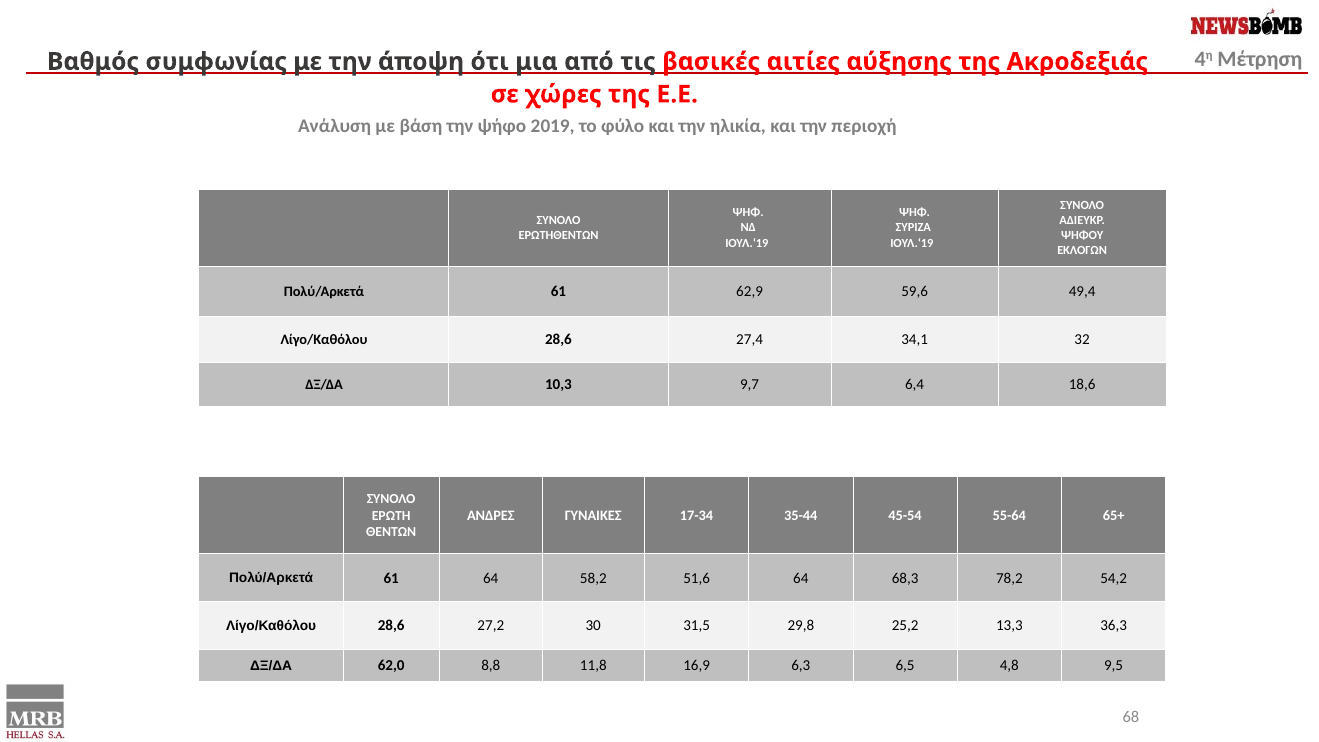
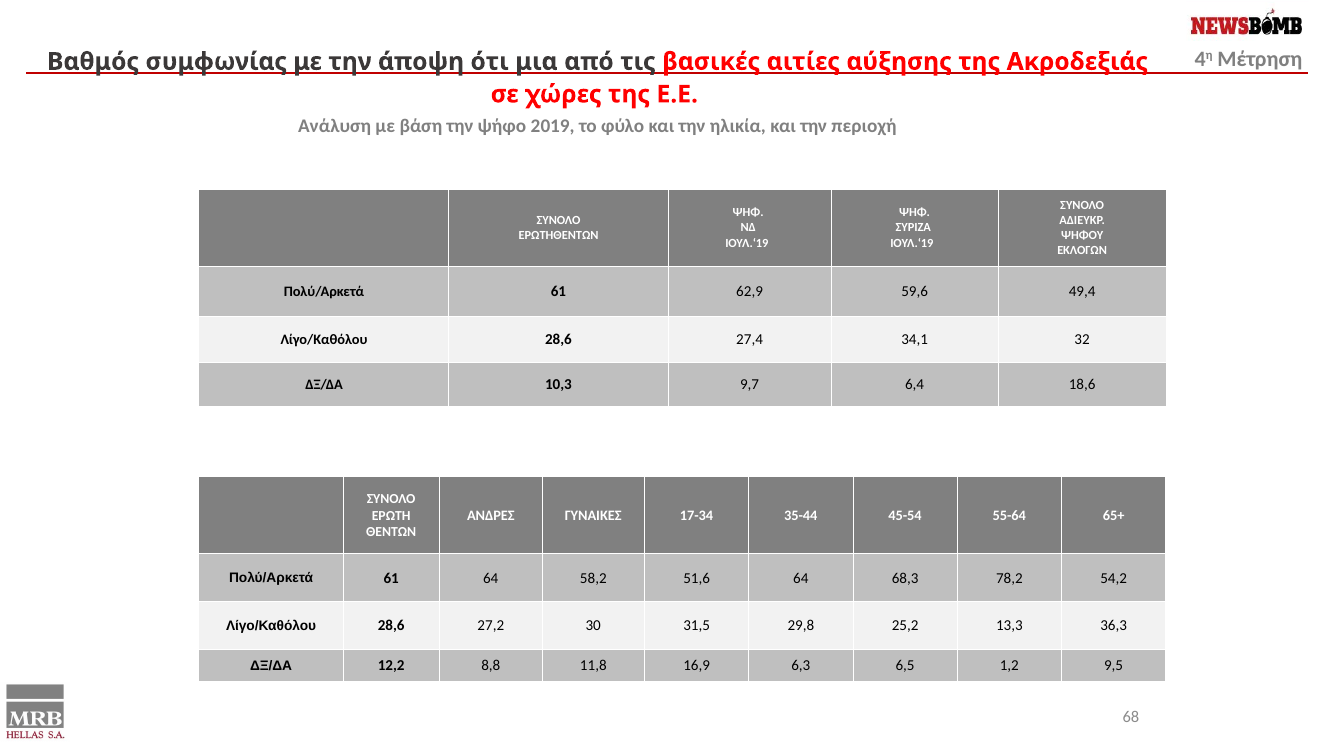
62,0: 62,0 -> 12,2 (391, 666)
4,8: 4,8 -> 1,2 (1009, 666)
